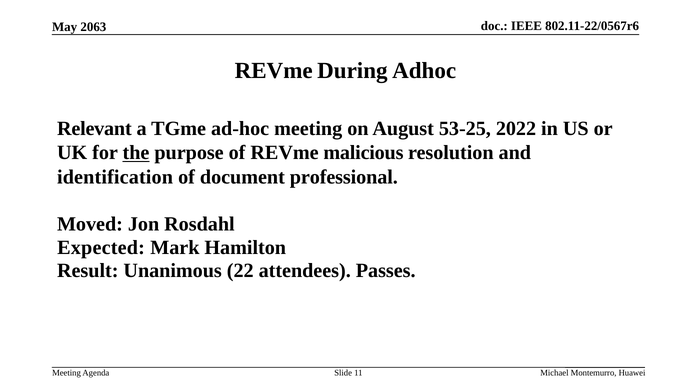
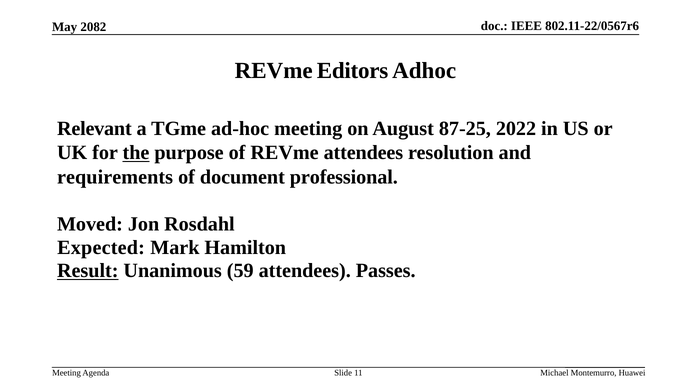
2063: 2063 -> 2082 (93, 27)
During: During -> Editors (353, 71)
53-25: 53-25 -> 87-25 (465, 128)
REVme malicious: malicious -> attendees (363, 153)
identification: identification -> requirements (115, 177)
Result underline: none -> present (88, 271)
22: 22 -> 59 (240, 271)
